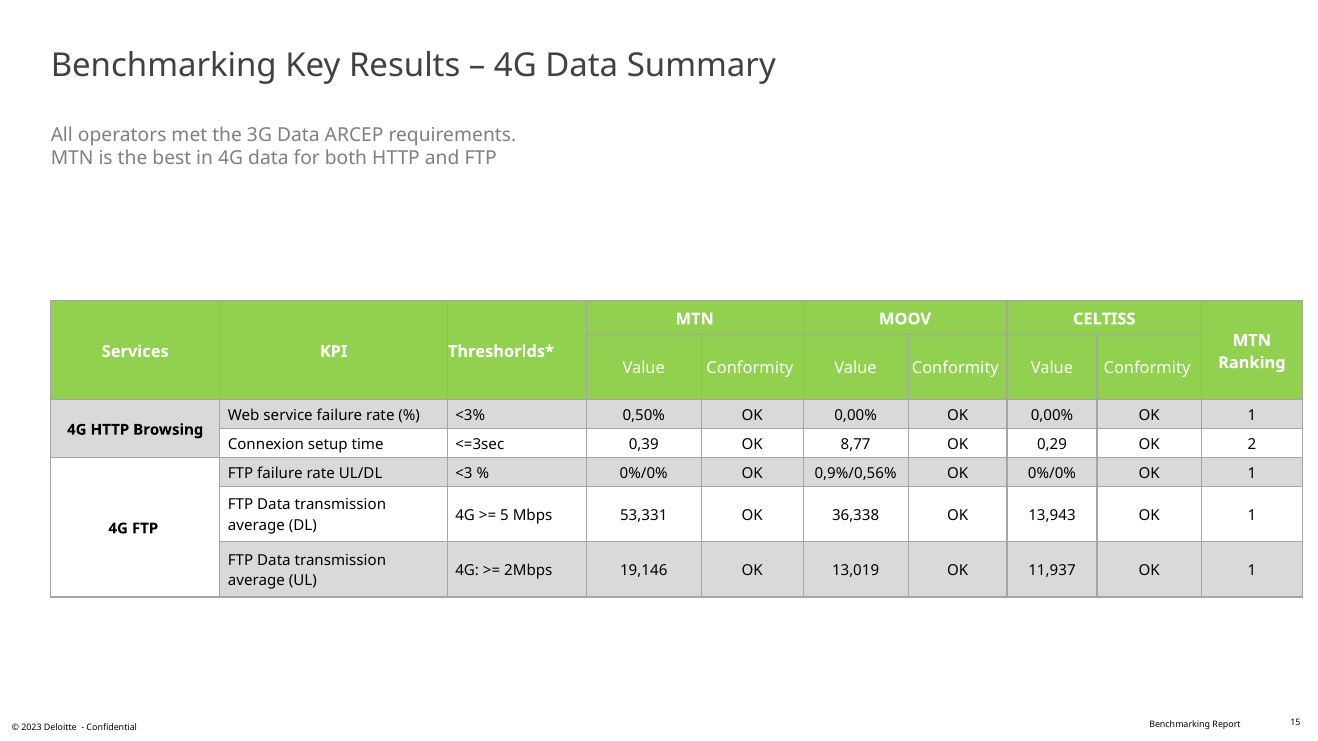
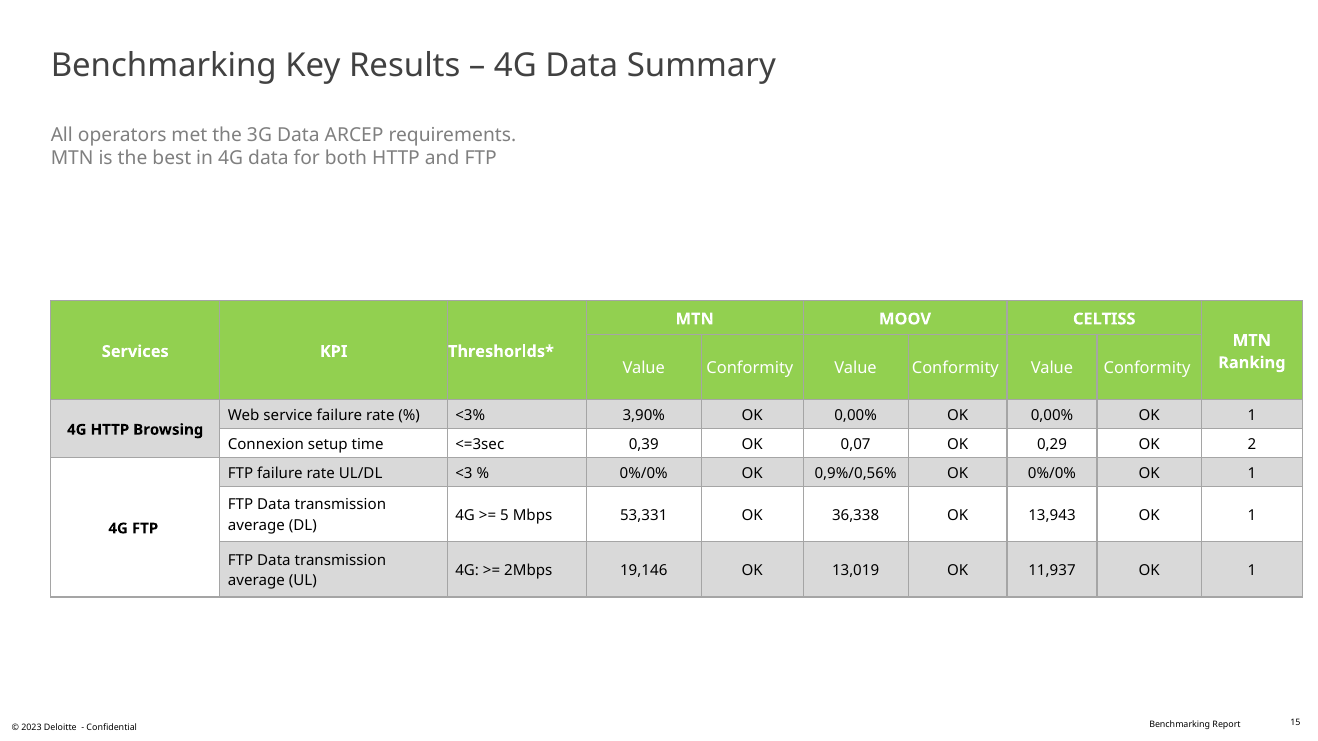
0,50%: 0,50% -> 3,90% (644, 415)
8,77: 8,77 -> 0,07 (856, 444)
